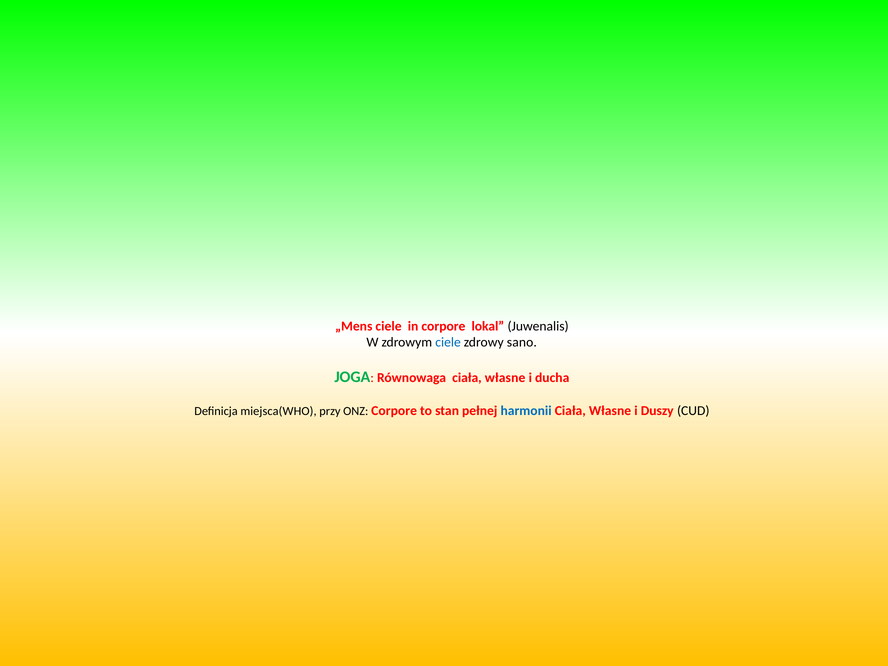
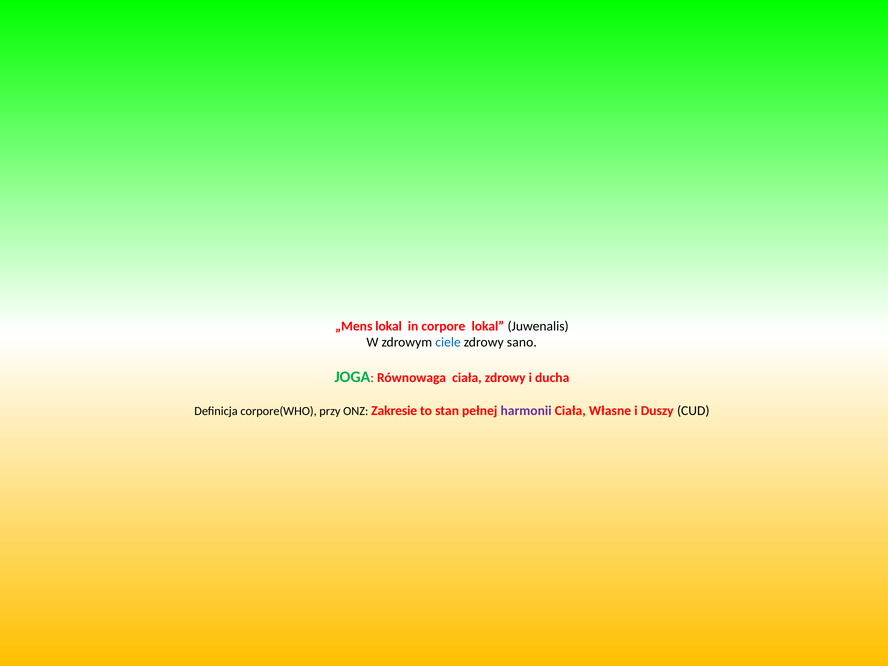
„Mens ciele: ciele -> lokal (389, 326)
Równowaga ciała własne: własne -> zdrowy (505, 378)
miejsca(WHO: miejsca(WHO -> corpore(WHO (279, 411)
ONZ Corpore: Corpore -> Zakresie (394, 411)
harmonii colour: blue -> purple (526, 411)
